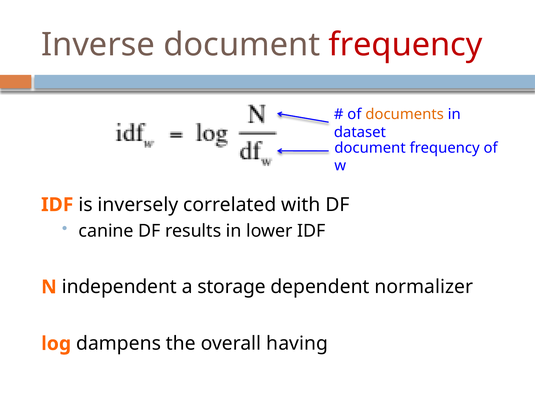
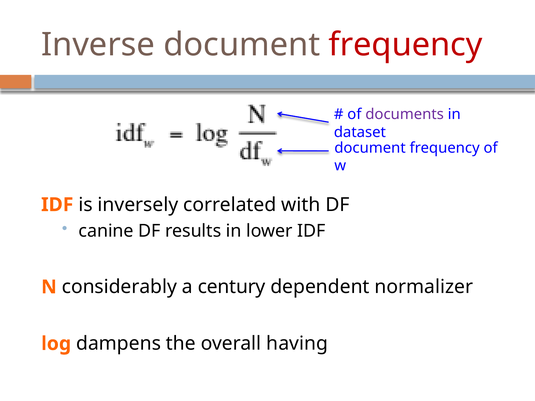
documents colour: orange -> purple (405, 114)
independent: independent -> considerably (119, 287)
storage: storage -> century (232, 287)
